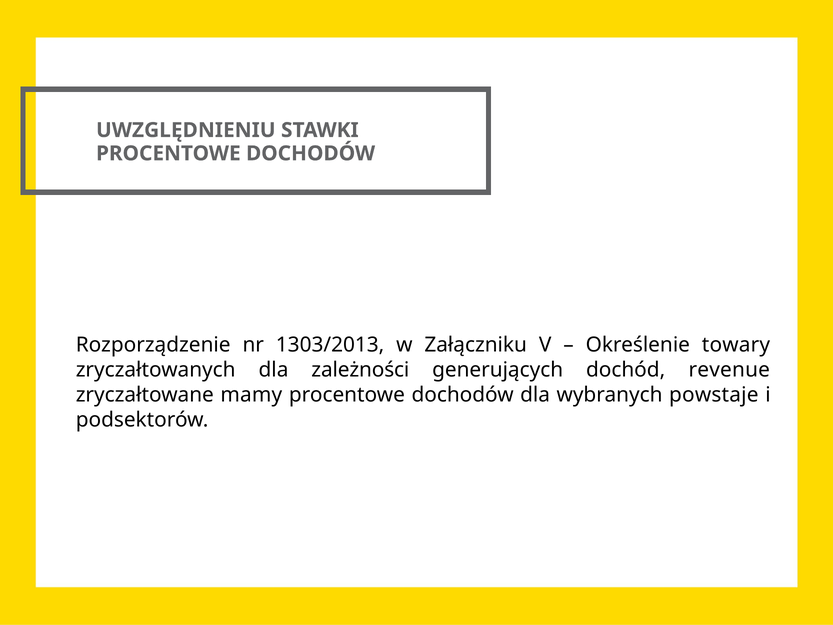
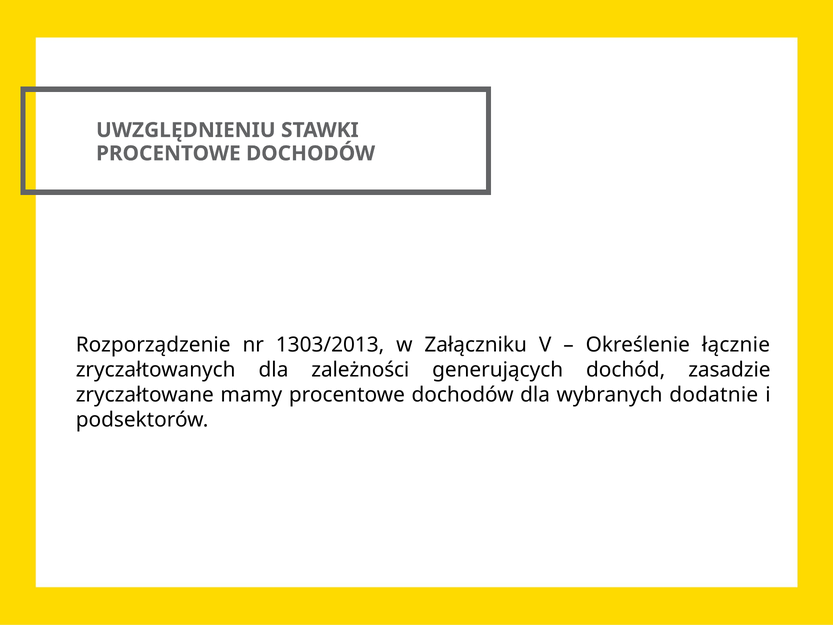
towary: towary -> łącznie (736, 345)
revenue: revenue -> zasadzie (729, 370)
powstaje: powstaje -> dodatnie (714, 395)
